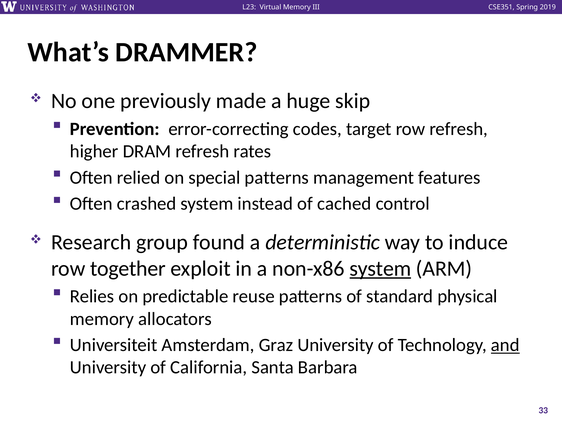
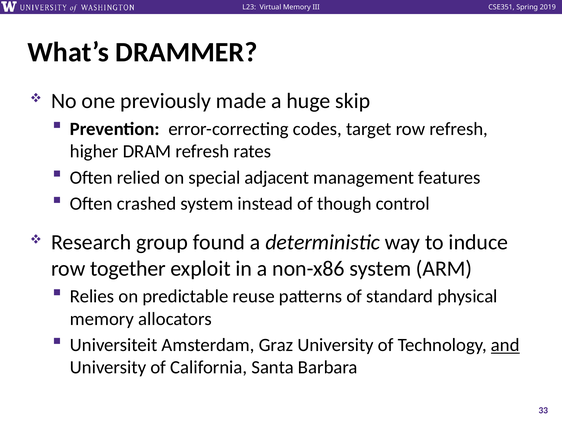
special patterns: patterns -> adjacent (277, 178)
cached: cached -> though (344, 204)
system underline: present -> none (380, 269)
